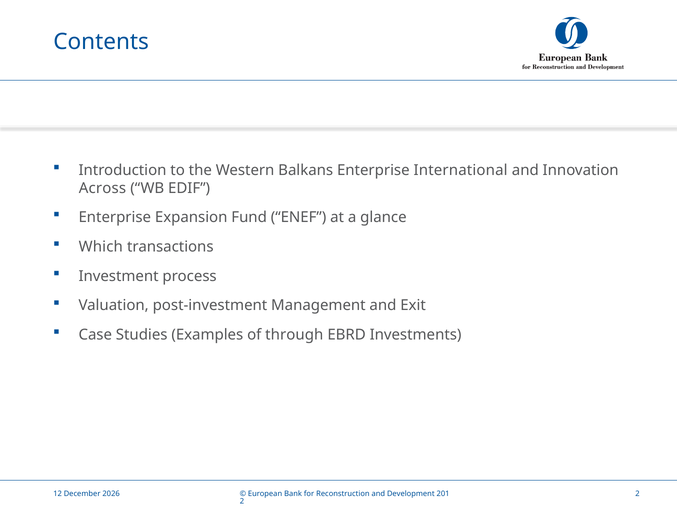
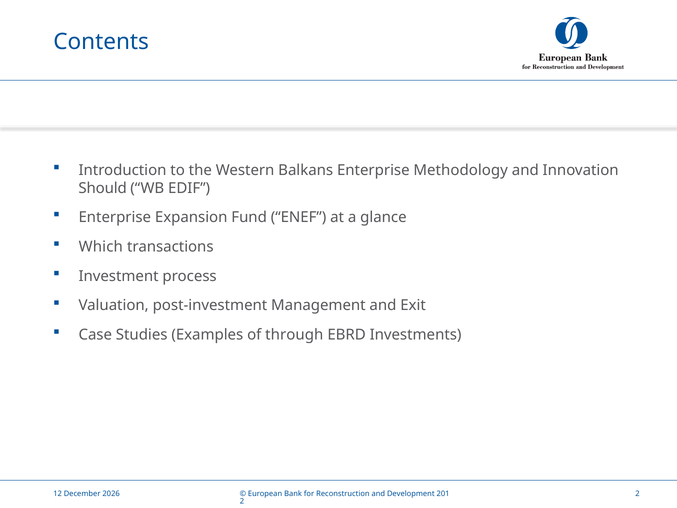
International: International -> Methodology (461, 170)
Across: Across -> Should (103, 188)
